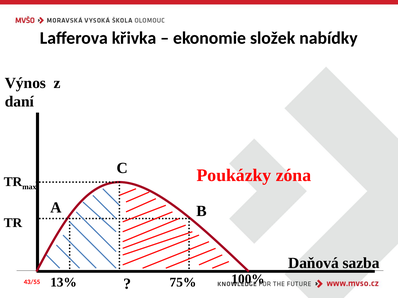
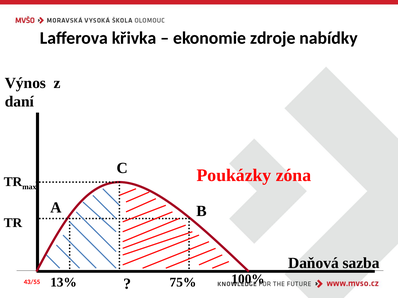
složek: složek -> zdroje (273, 38)
